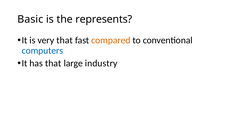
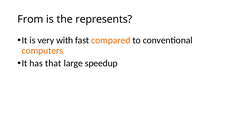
Basic: Basic -> From (30, 19)
very that: that -> with (65, 40)
computers colour: blue -> orange (42, 51)
industry: industry -> speedup (101, 63)
